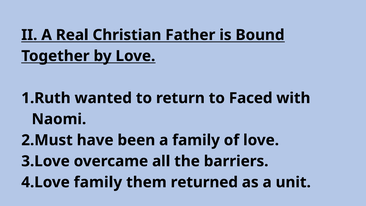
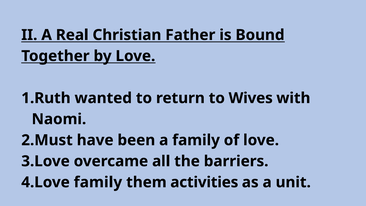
Faced: Faced -> Wives (251, 98)
returned: returned -> activities (204, 182)
